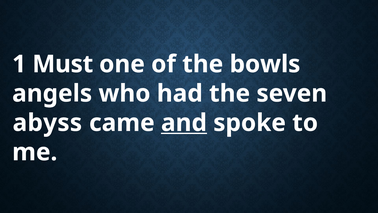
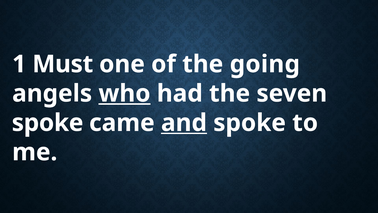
bowls: bowls -> going (265, 64)
who underline: none -> present (124, 93)
abyss: abyss -> spoke (48, 123)
